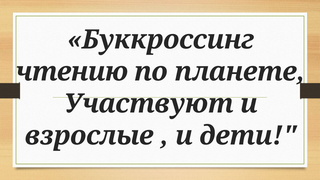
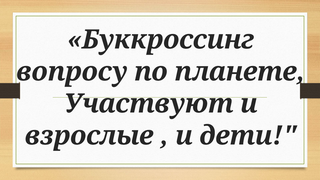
чтению: чтению -> вопросу (72, 72)
